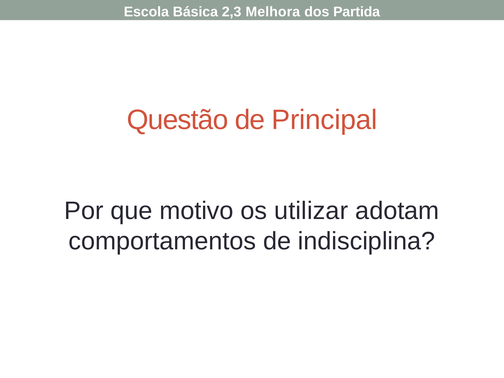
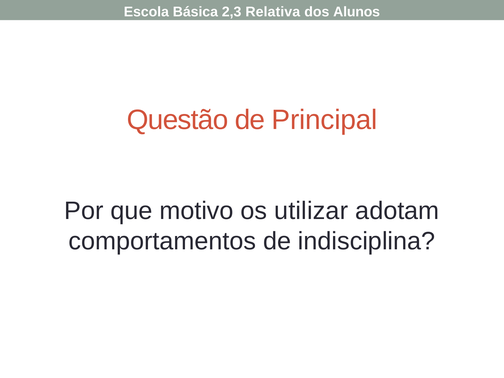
Melhora: Melhora -> Relativa (273, 12)
Partida: Partida -> Alunos (357, 12)
